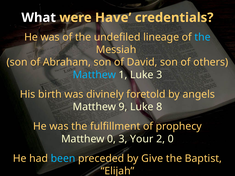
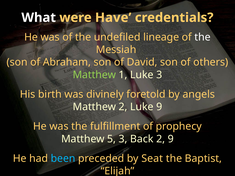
the colour: light blue -> white (203, 37)
Matthew colour: light blue -> light green (94, 75)
Matthew 9: 9 -> 2 (123, 107)
Luke 8: 8 -> 9 (159, 107)
Matthew 0: 0 -> 5 (112, 139)
Your: Your -> Back (142, 139)
2 0: 0 -> 9 (171, 139)
Give: Give -> Seat (152, 159)
